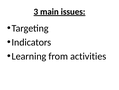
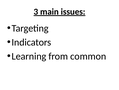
activities: activities -> common (88, 56)
